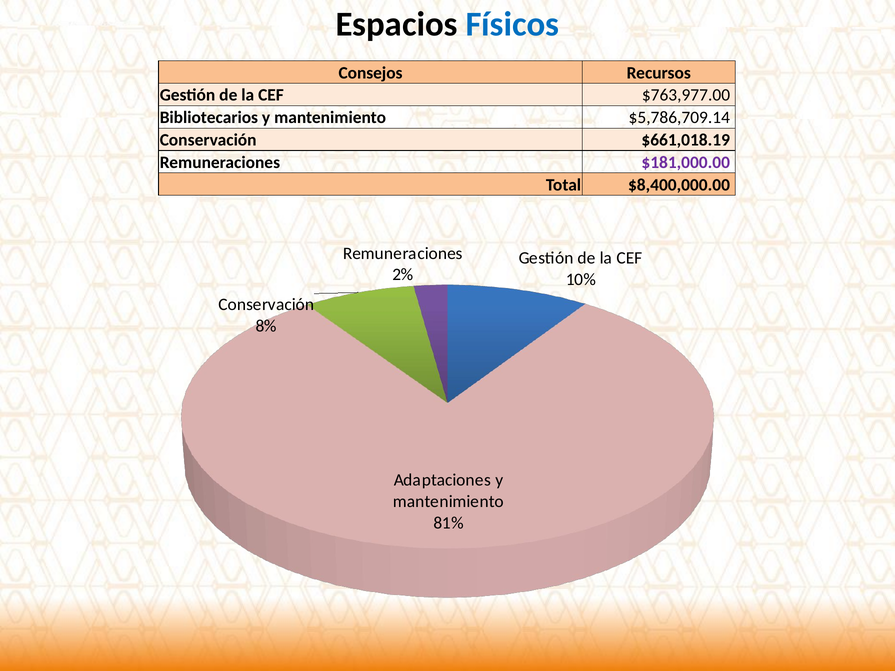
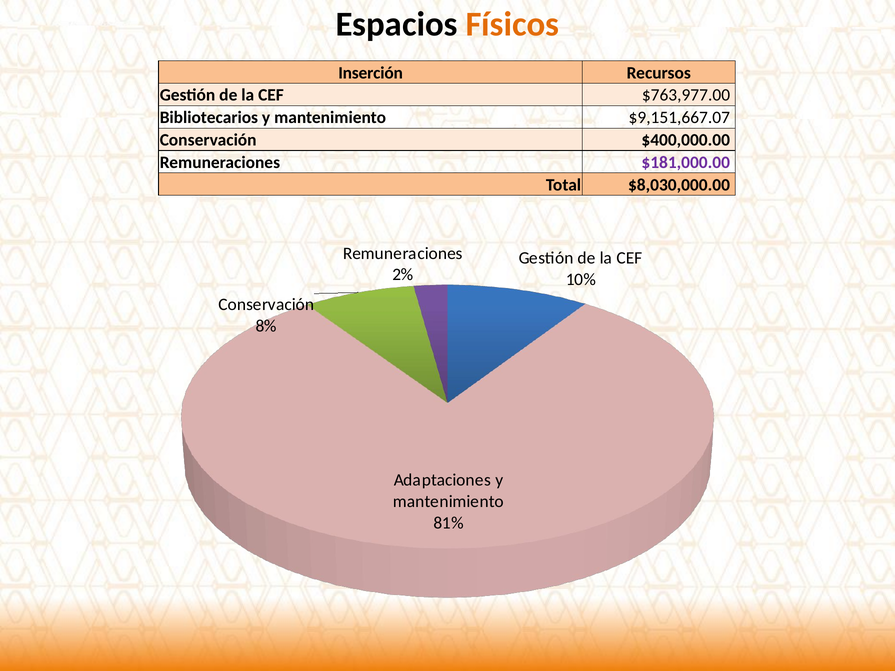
Físicos colour: blue -> orange (512, 24)
Consejos: Consejos -> Inserción (371, 73)
$5,786,709.14: $5,786,709.14 -> $9,151,667.07 (679, 118)
$661,018.19: $661,018.19 -> $400,000.00 (686, 140)
$8,400,000.00: $8,400,000.00 -> $8,030,000.00 (679, 185)
